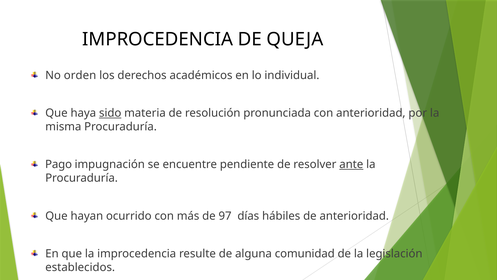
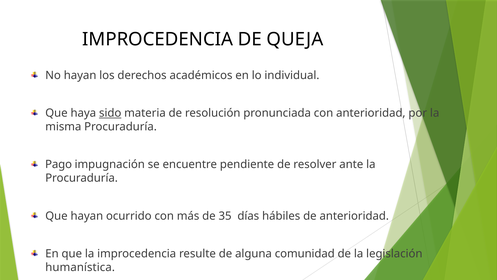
No orden: orden -> hayan (80, 75)
ante underline: present -> none (351, 164)
97: 97 -> 35 (225, 216)
establecidos: establecidos -> humanística (80, 267)
